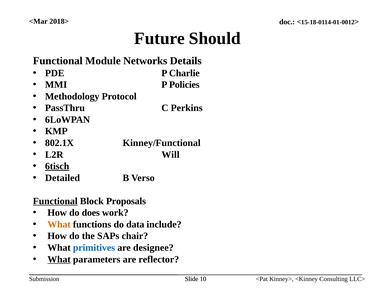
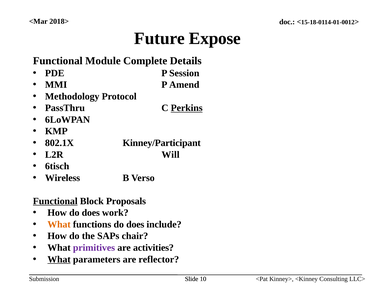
Should: Should -> Expose (215, 38)
Networks: Networks -> Complete (145, 61)
Charlie: Charlie -> Session (184, 73)
Policies: Policies -> Amend (184, 85)
Perkins underline: none -> present (187, 108)
Kinney/Functional: Kinney/Functional -> Kinney/Participant (162, 143)
6tisch underline: present -> none (57, 166)
Detailed: Detailed -> Wireless (63, 178)
functions do data: data -> does (135, 224)
primitives colour: blue -> purple (94, 248)
designee: designee -> activities (153, 248)
